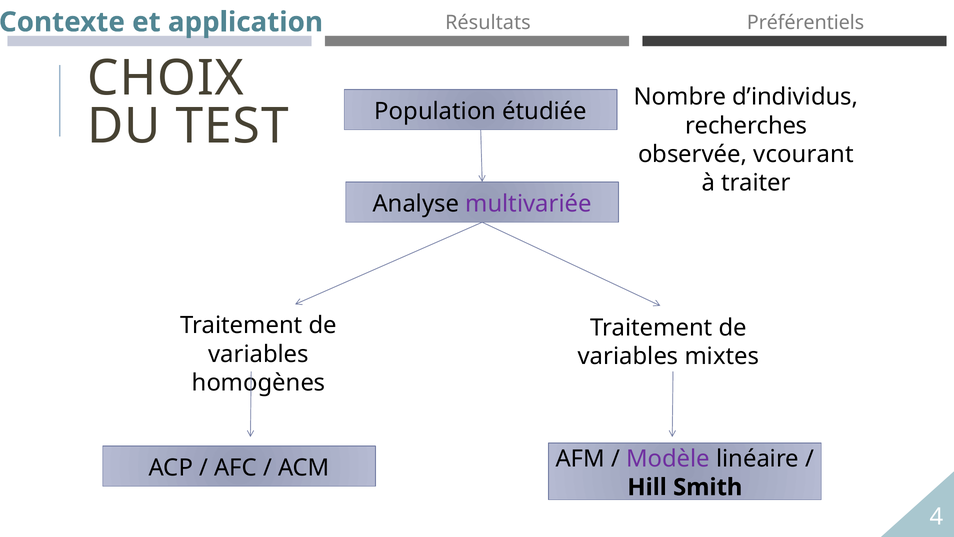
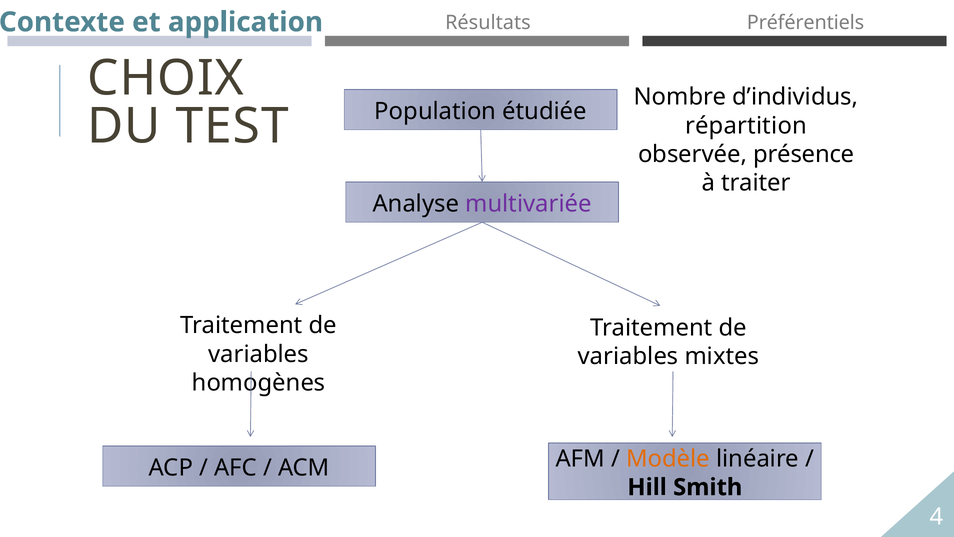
recherches: recherches -> répartition (746, 126)
vcourant: vcourant -> présence (804, 154)
Modèle colour: purple -> orange (668, 458)
